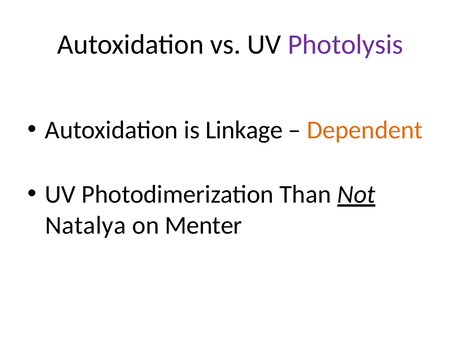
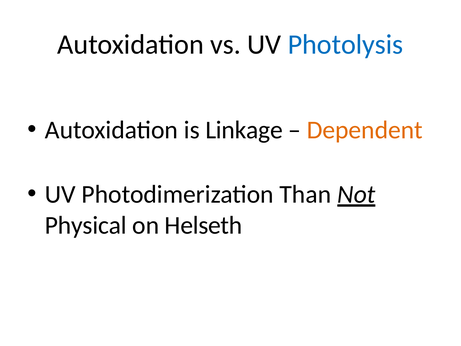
Photolysis colour: purple -> blue (346, 45)
Natalya: Natalya -> Physical (86, 225)
Menter: Menter -> Helseth (204, 225)
